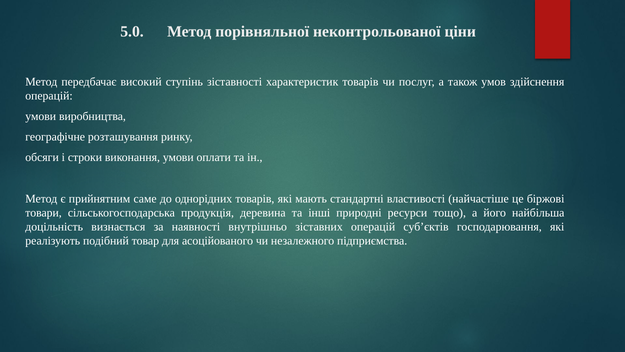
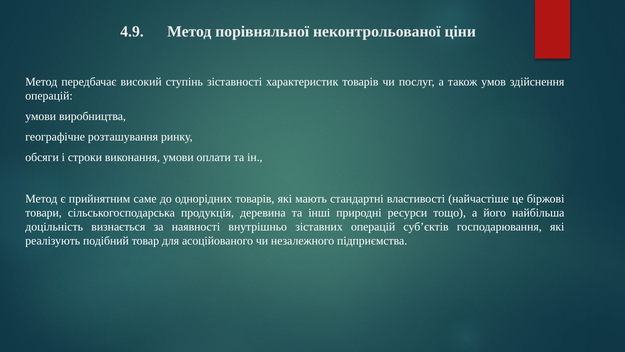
5.0: 5.0 -> 4.9 (132, 32)
